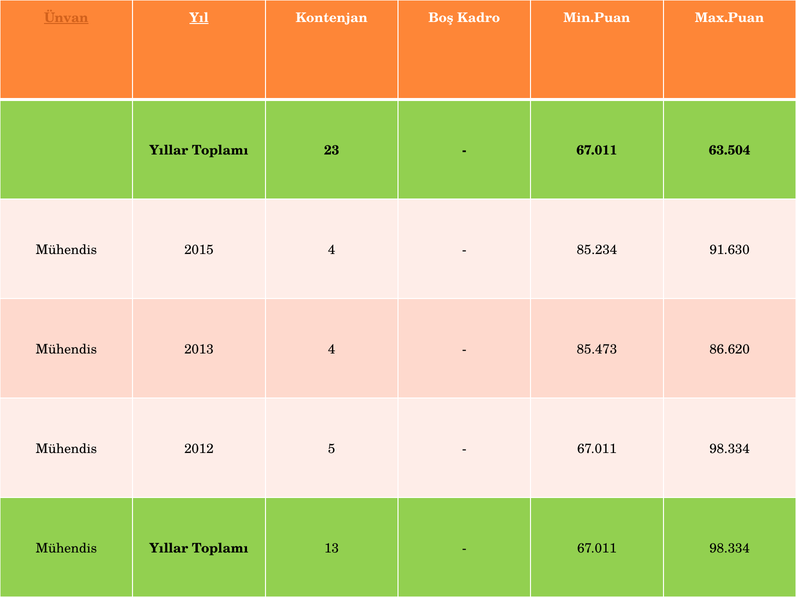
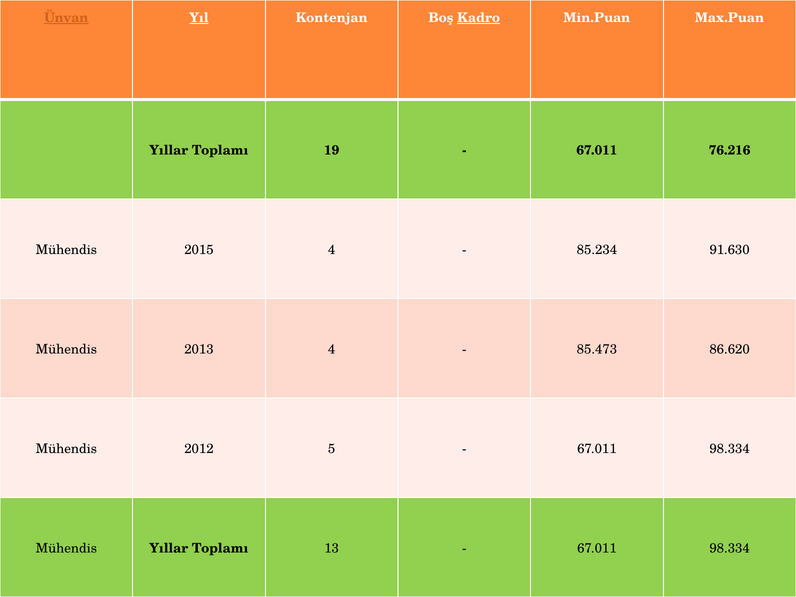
Kadro underline: none -> present (479, 18)
23: 23 -> 19 (332, 150)
63.504: 63.504 -> 76.216 (730, 150)
